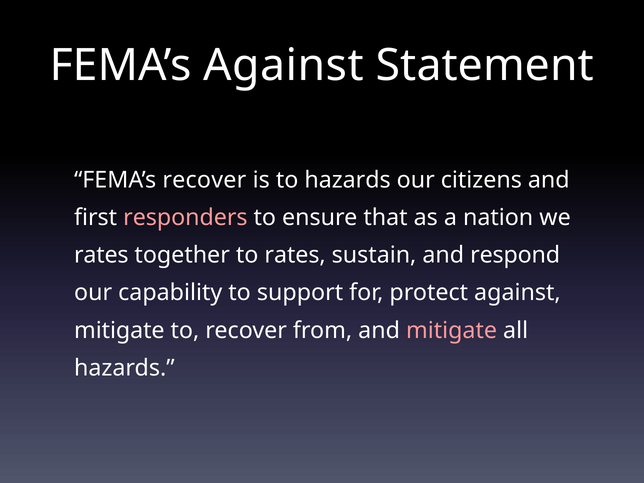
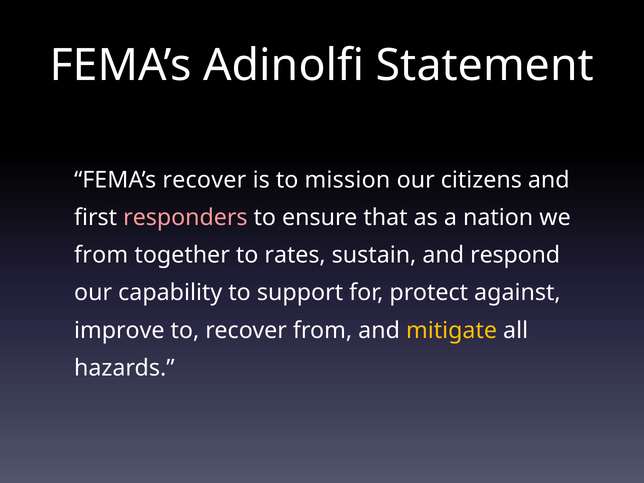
FEMA’s Against: Against -> Adinolfi (284, 65)
to hazards: hazards -> mission (347, 180)
rates: rates -> from (101, 255)
mitigate: mitigate -> improve (119, 330)
mitigate colour: pink -> yellow (452, 330)
